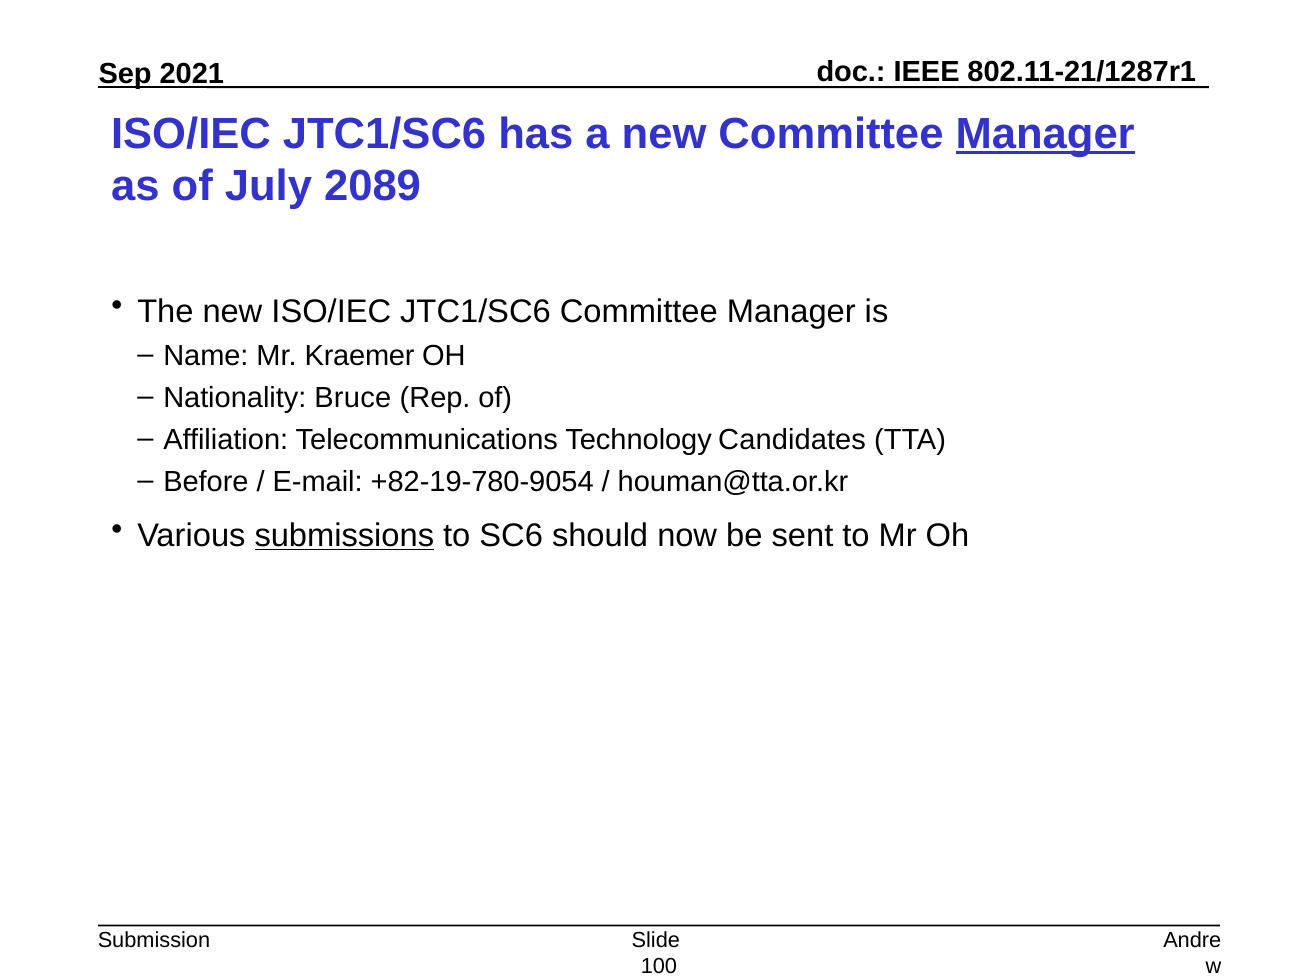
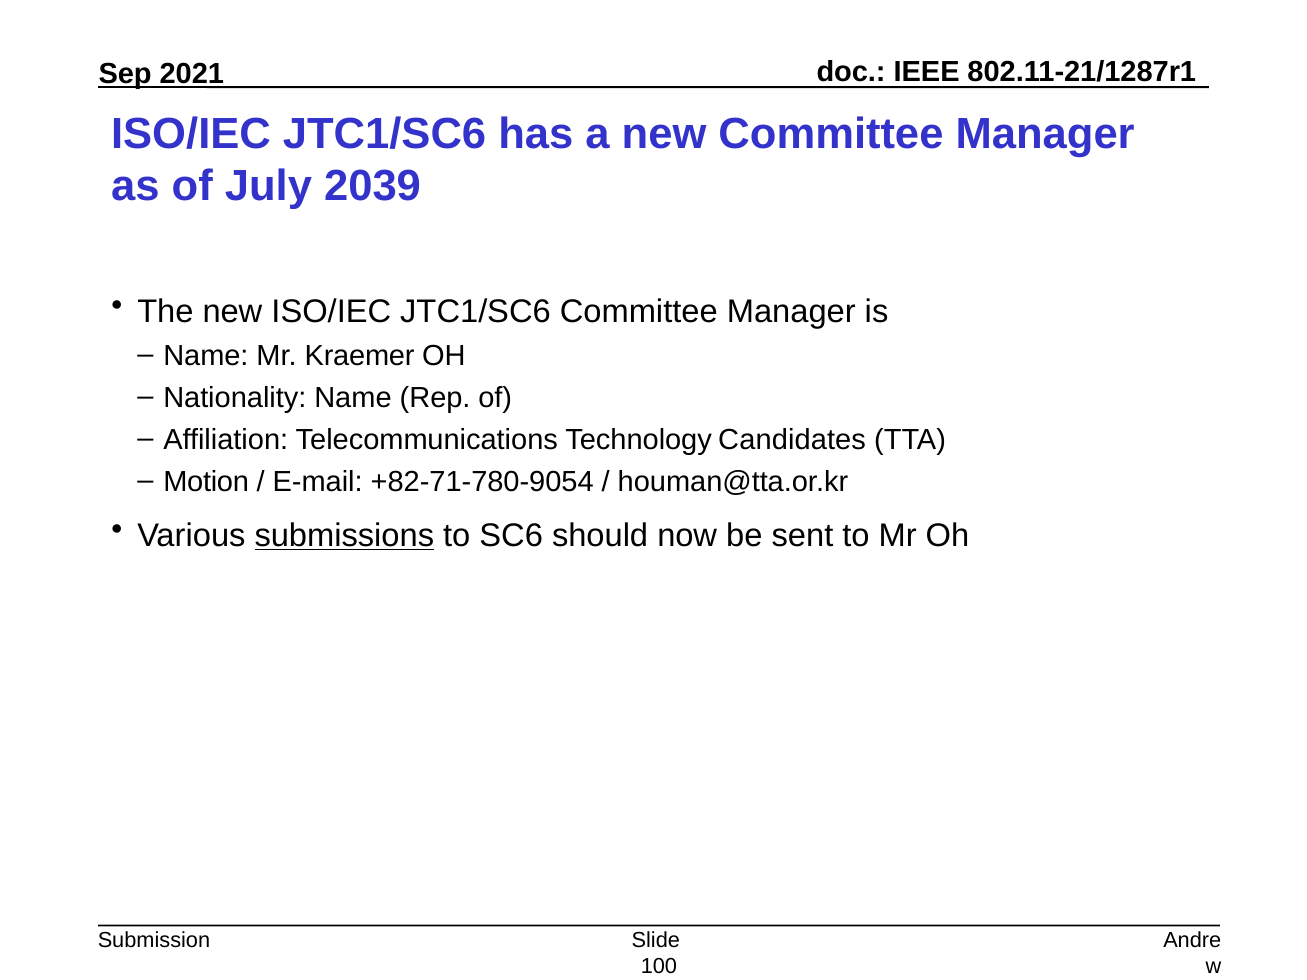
Manager underline: present -> none (1045, 134)
2089: 2089 -> 2039 (373, 186)
Nationality Bruce: Bruce -> Name (353, 398)
Before: Before -> Motion (206, 482)
+82-19-780-9054: +82-19-780-9054 -> +82-71-780-9054 (482, 482)
